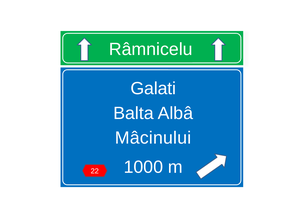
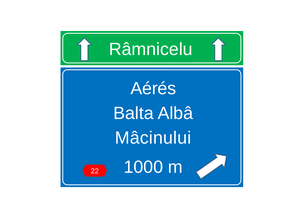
Galati: Galati -> Aérés (153, 89)
